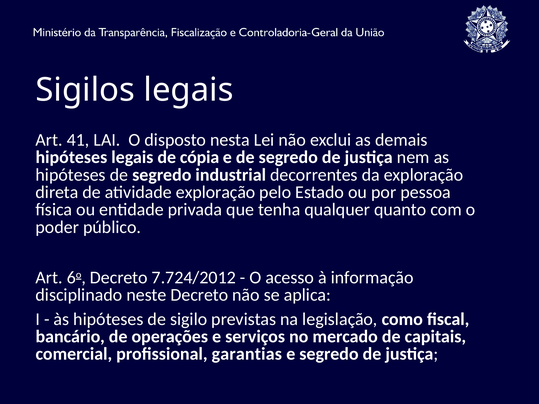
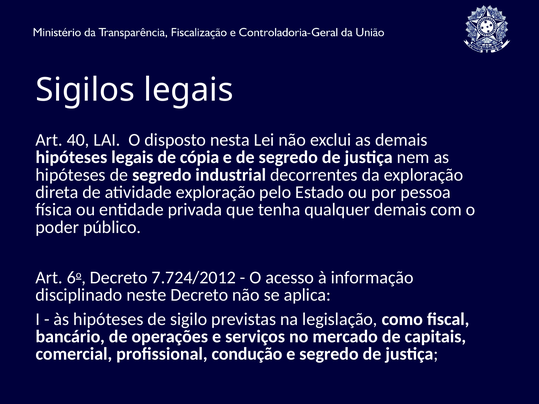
41: 41 -> 40 (78, 140)
qualquer quanto: quanto -> demais (400, 210)
garantias: garantias -> condução (247, 354)
